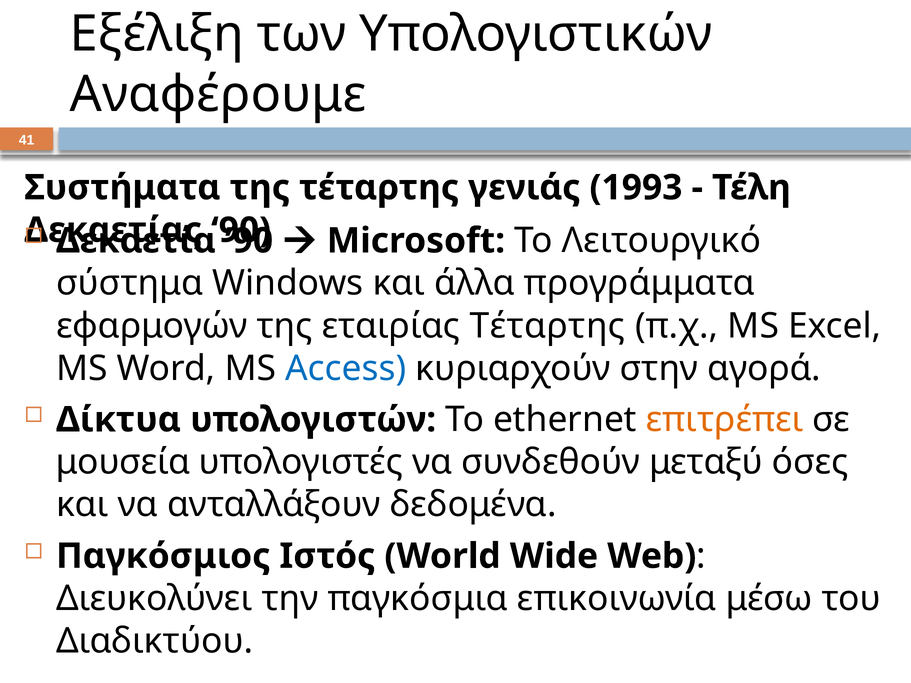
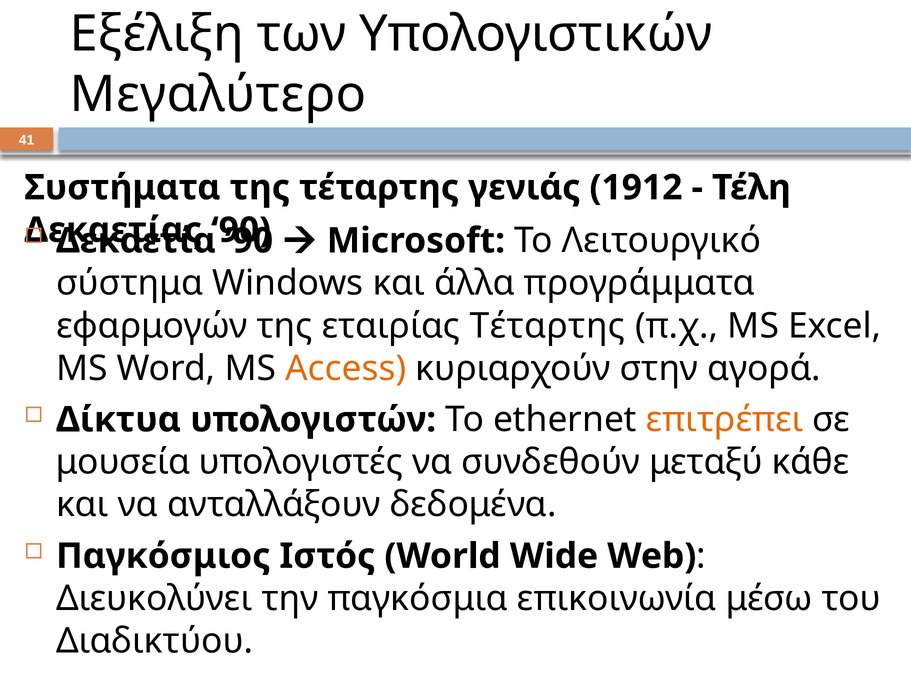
Αναφέρουμε: Αναφέρουμε -> Μεγαλύτερο (218, 95)
1993: 1993 -> 1912 (636, 188)
Access colour: blue -> orange (346, 368)
όσες: όσες -> κάθε (810, 462)
